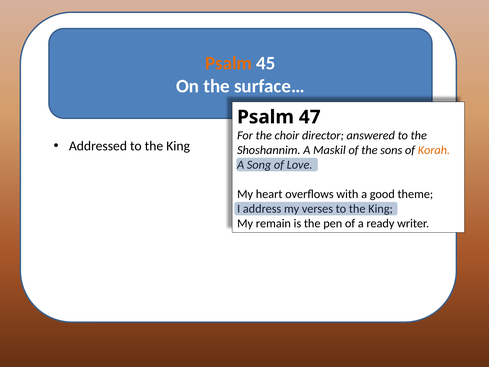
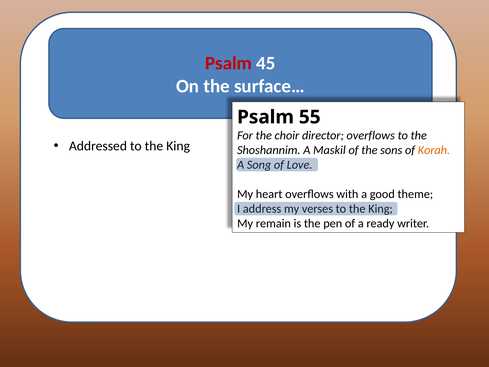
Psalm colour: orange -> red (229, 63)
47: 47 -> 55 (310, 117)
director answered: answered -> overflows (371, 135)
